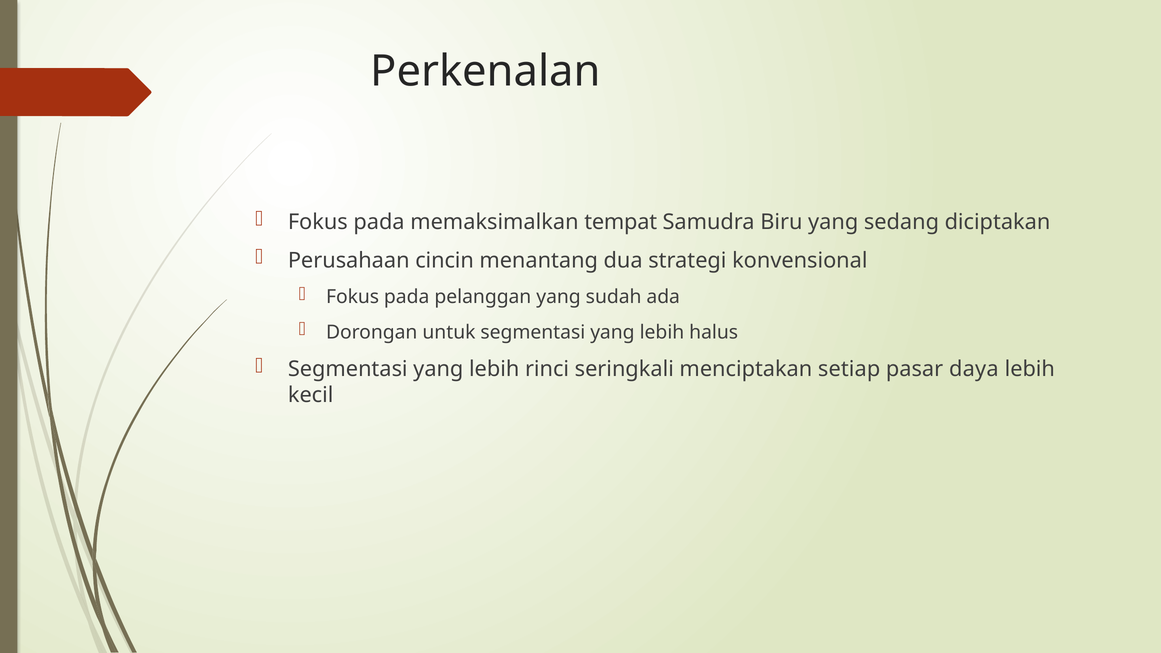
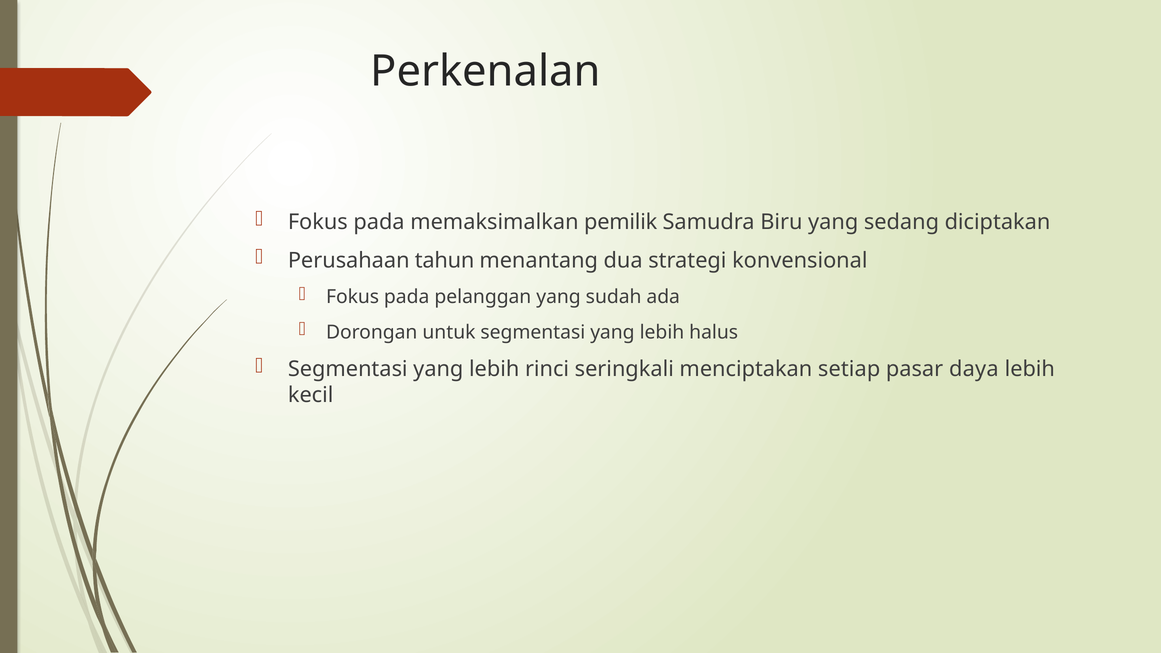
tempat: tempat -> pemilik (621, 222)
cincin: cincin -> tahun (445, 260)
